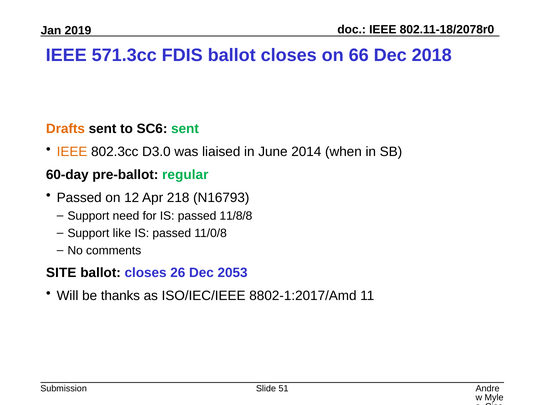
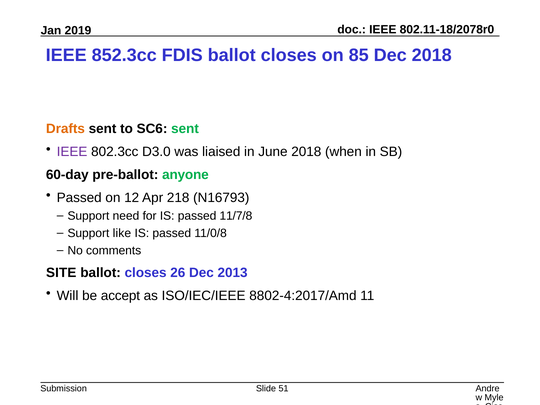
571.3cc: 571.3cc -> 852.3cc (124, 55)
66: 66 -> 85 (359, 55)
IEEE colour: orange -> purple (72, 152)
June 2014: 2014 -> 2018 (306, 152)
regular: regular -> anyone (185, 175)
11/8/8: 11/8/8 -> 11/7/8 (236, 216)
2053: 2053 -> 2013 (233, 273)
thanks: thanks -> accept (120, 296)
8802-1:2017/Amd: 8802-1:2017/Amd -> 8802-4:2017/Amd (303, 296)
